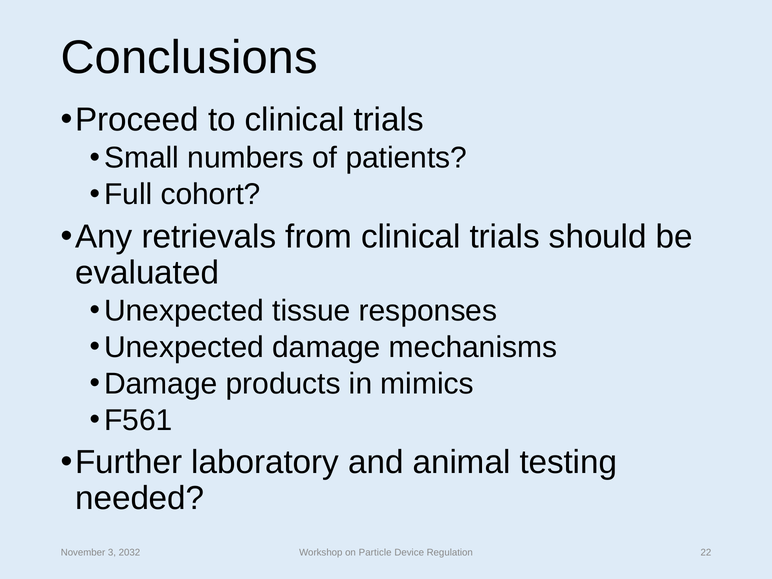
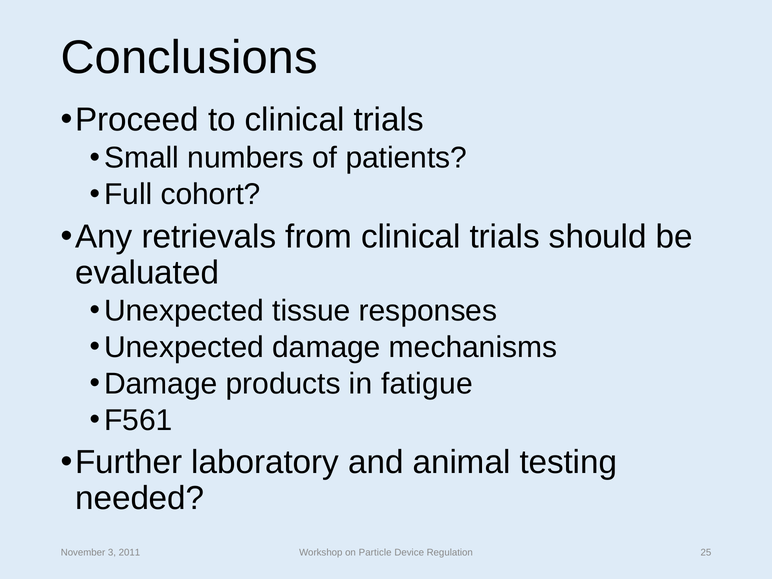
mimics: mimics -> fatigue (427, 384)
2032: 2032 -> 2011 (129, 553)
22: 22 -> 25 (706, 553)
